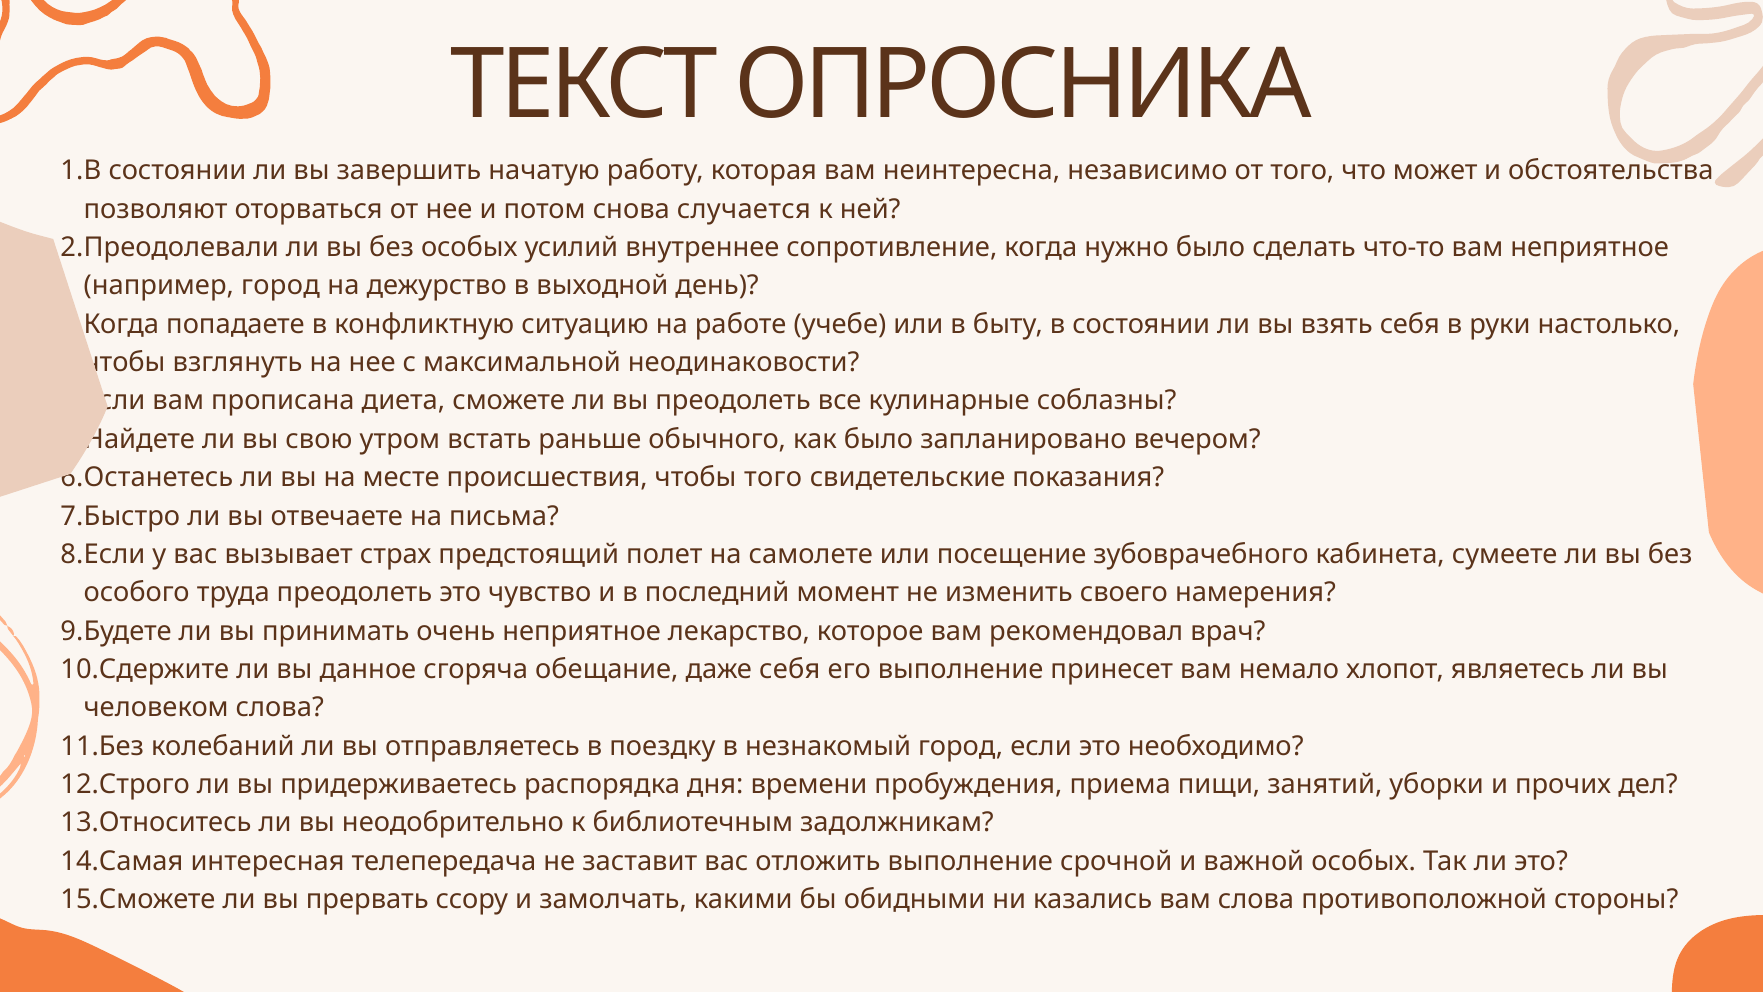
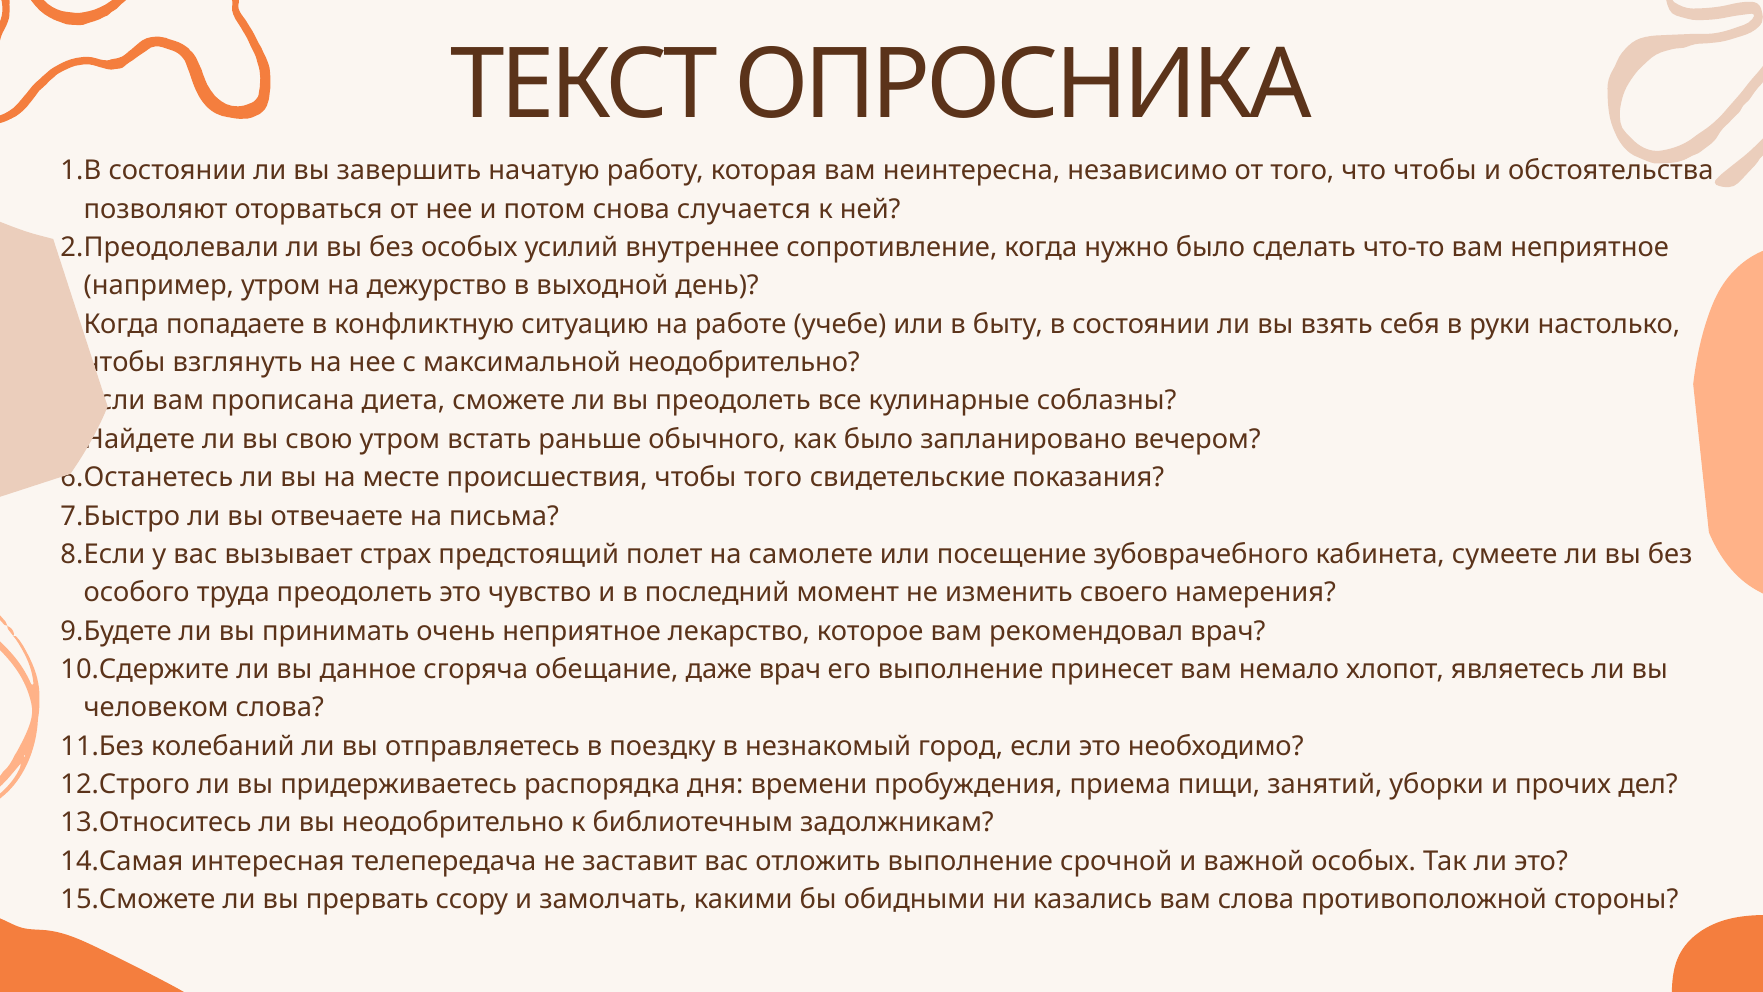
что может: может -> чтобы (1435, 171)
город: город -> утром (281, 286)
максимальной неодинаковости: неодинаковости -> неодобрительно (744, 362)
даже себя: себя -> врач (790, 669)
